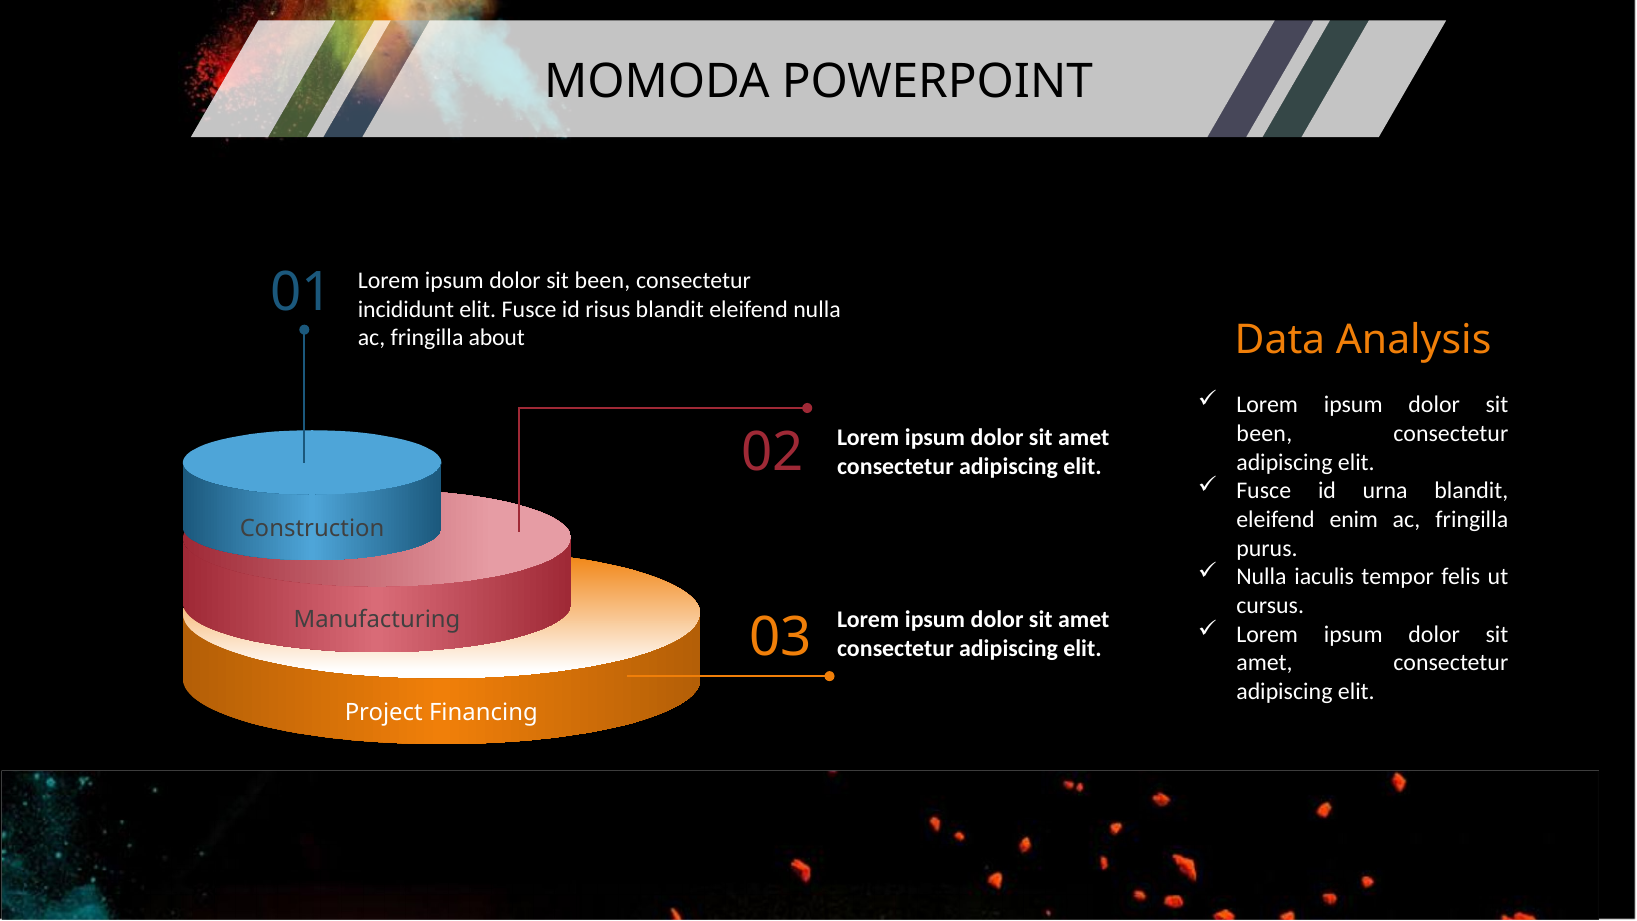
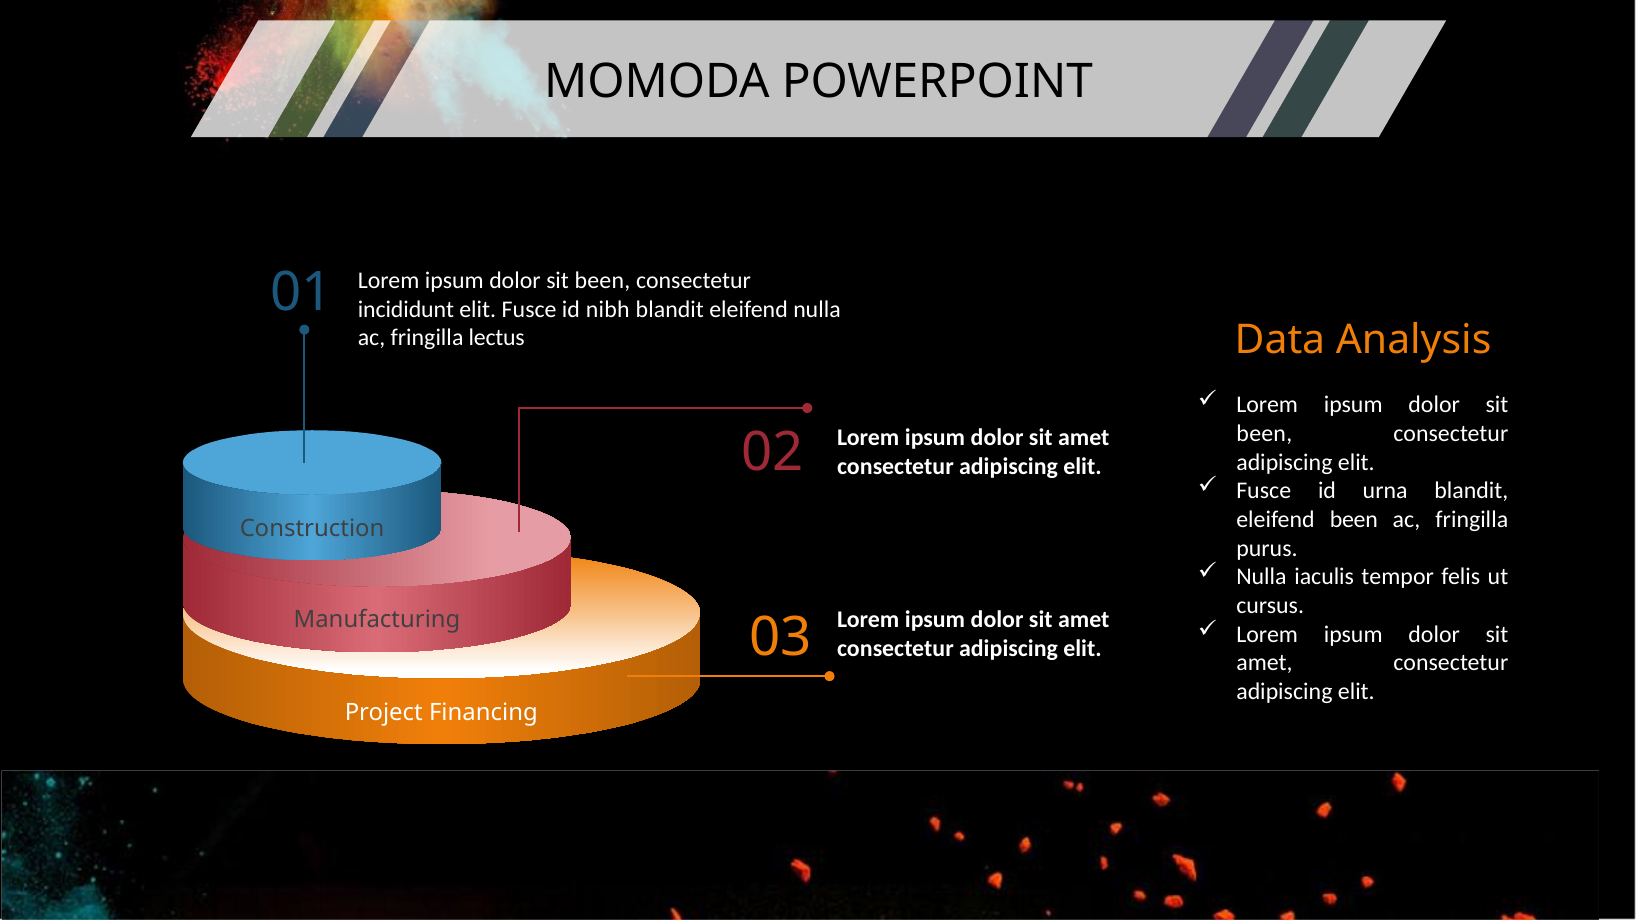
risus: risus -> nibh (608, 309)
about: about -> lectus (497, 338)
eleifend enim: enim -> been (1354, 520)
